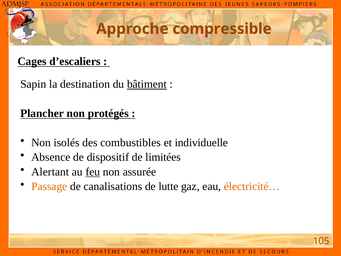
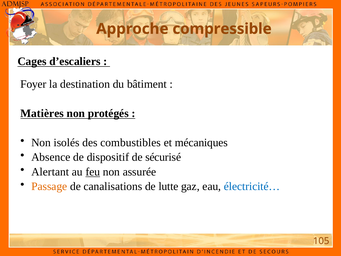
Sapin: Sapin -> Foyer (33, 84)
bâtiment underline: present -> none (147, 84)
Plancher: Plancher -> Matières (42, 113)
individuelle: individuelle -> mécaniques (201, 142)
limitées: limitées -> sécurisé (163, 157)
électricité… colour: orange -> blue (252, 186)
